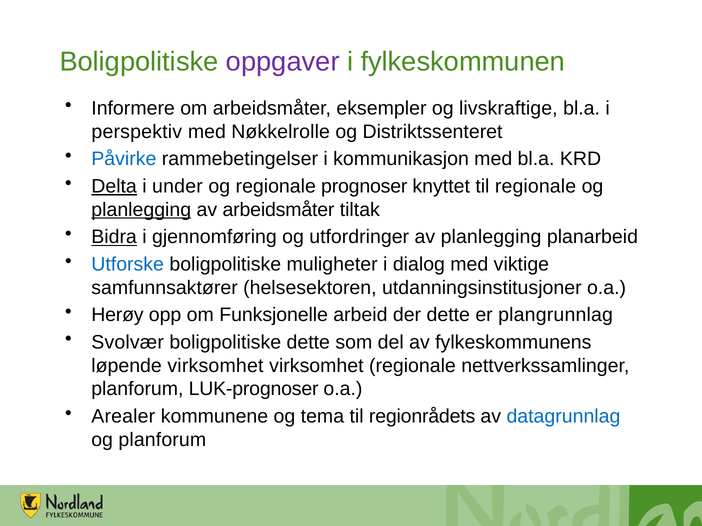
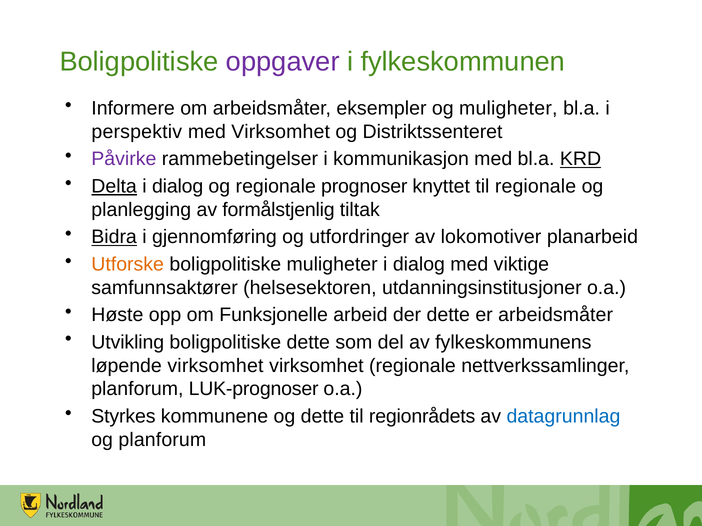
og livskraftige: livskraftige -> muligheter (508, 108)
med Nøkkelrolle: Nøkkelrolle -> Virksomhet (281, 132)
Påvirke colour: blue -> purple (124, 159)
KRD underline: none -> present (581, 159)
under: under -> dialog (178, 186)
planlegging underline: present -> none (141, 210)
av arbeidsmåter: arbeidsmåter -> formålstjenlig (279, 210)
av planlegging: planlegging -> lokomotiver (491, 237)
Utforske colour: blue -> orange (128, 264)
Herøy: Herøy -> Høste (117, 315)
er plangrunnlag: plangrunnlag -> arbeidsmåter (556, 315)
Svolvær: Svolvær -> Utvikling (128, 343)
Arealer: Arealer -> Styrkes (123, 417)
og tema: tema -> dette (322, 417)
